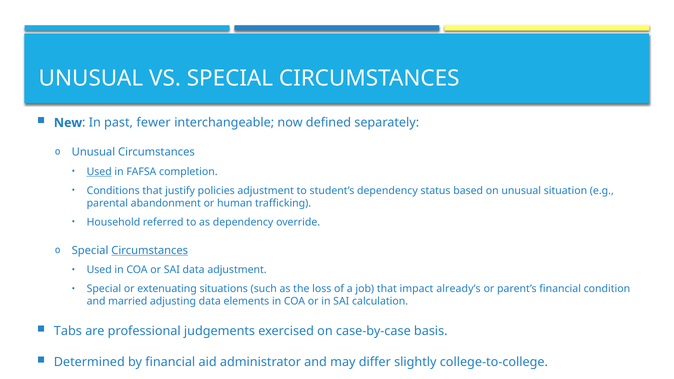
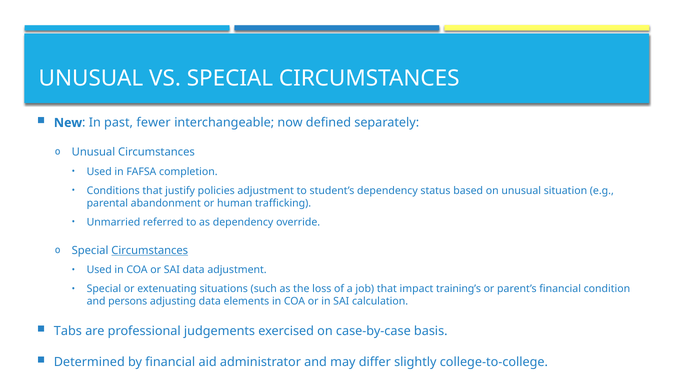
Used underline: present -> none (99, 172)
Household: Household -> Unmarried (113, 222)
already’s: already’s -> training’s (459, 289)
married: married -> persons (128, 302)
